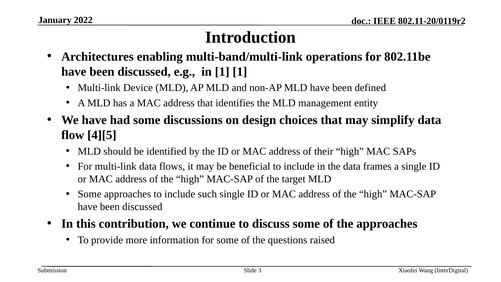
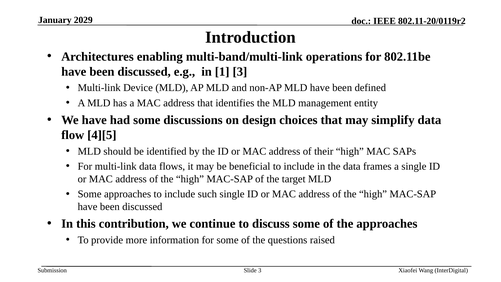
2022: 2022 -> 2029 (83, 20)
1 1: 1 -> 3 (240, 72)
